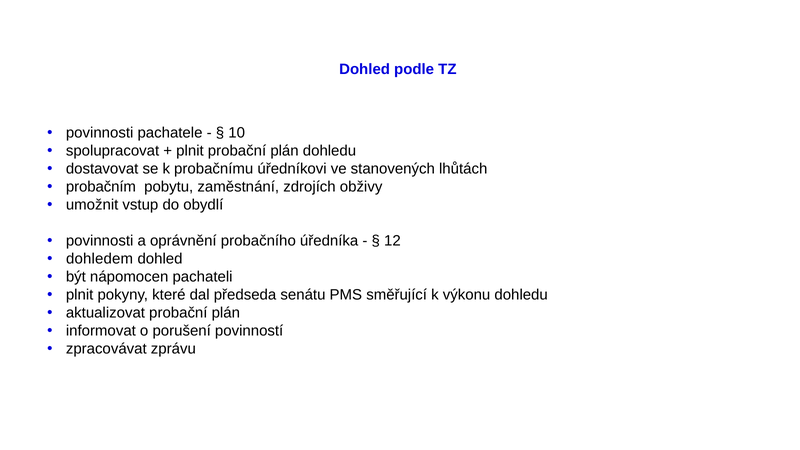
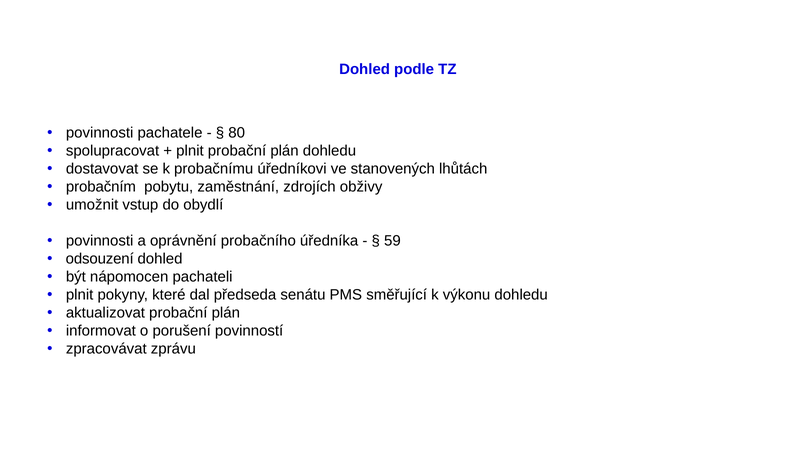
10: 10 -> 80 (237, 133)
12: 12 -> 59 (392, 241)
dohledem: dohledem -> odsouzení (100, 259)
